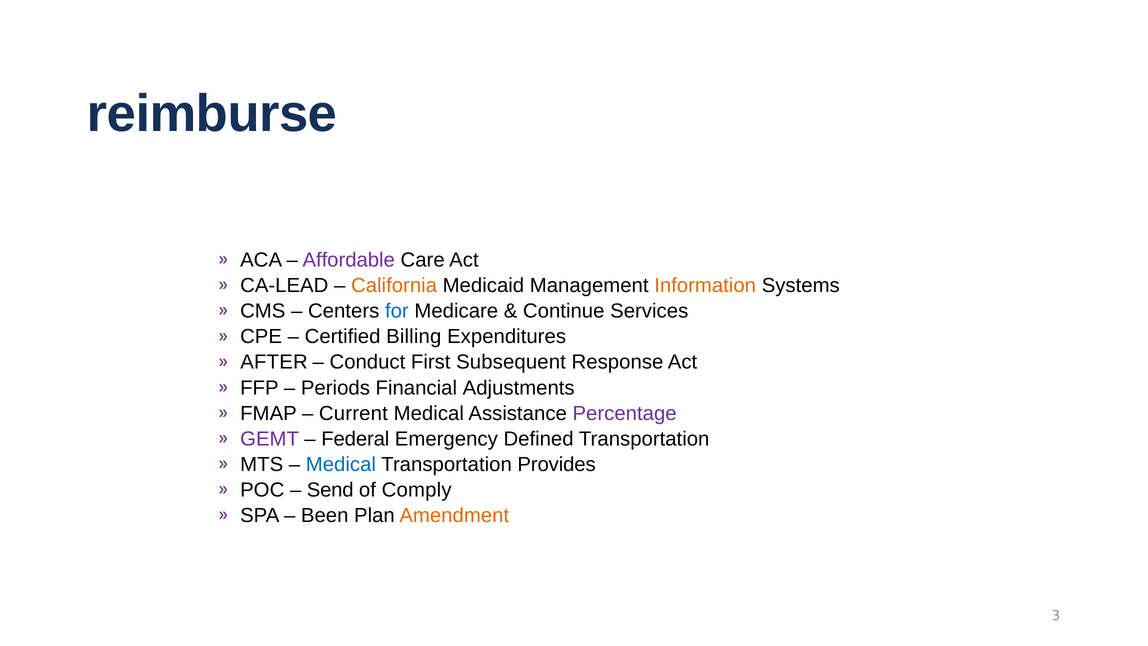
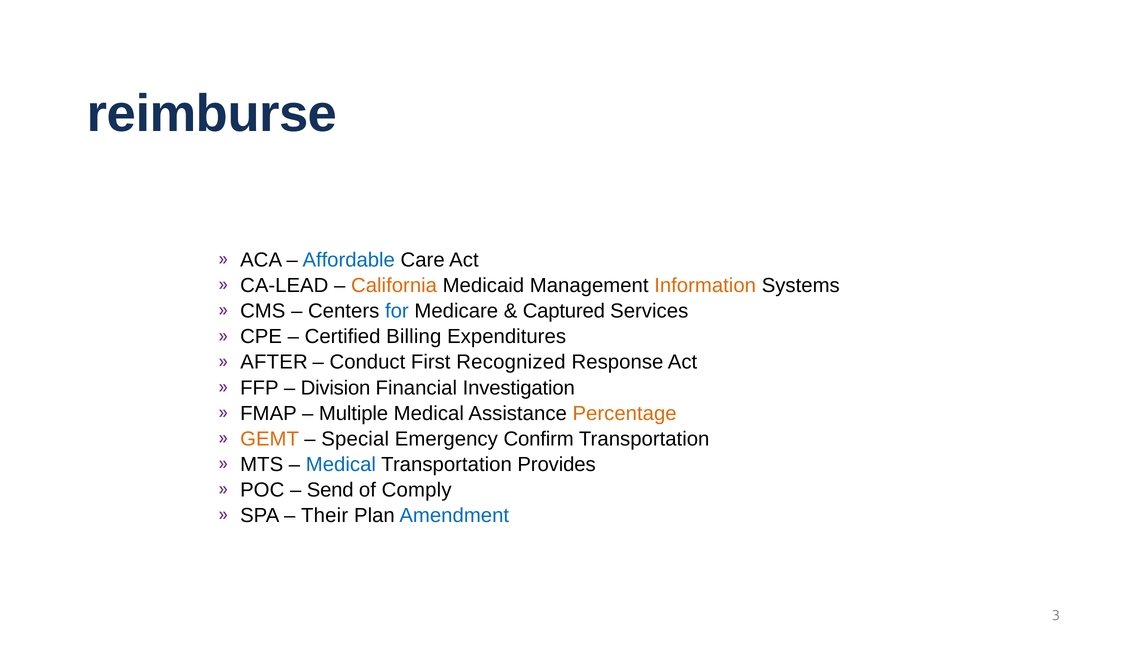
Affordable colour: purple -> blue (349, 260)
Continue: Continue -> Captured (564, 311)
Subsequent: Subsequent -> Recognized (511, 362)
Periods: Periods -> Division (336, 388)
Adjustments: Adjustments -> Investigation (519, 388)
Current: Current -> Multiple (354, 413)
Percentage colour: purple -> orange (625, 413)
GEMT colour: purple -> orange (270, 439)
Federal: Federal -> Special (355, 439)
Defined: Defined -> Confirm (539, 439)
Been: Been -> Their (325, 515)
Amendment colour: orange -> blue (454, 515)
